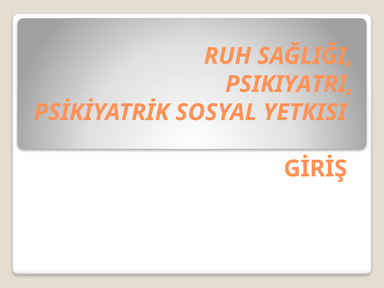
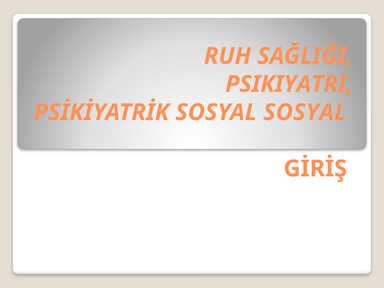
SOSYAL YETKISI: YETKISI -> SOSYAL (305, 112)
